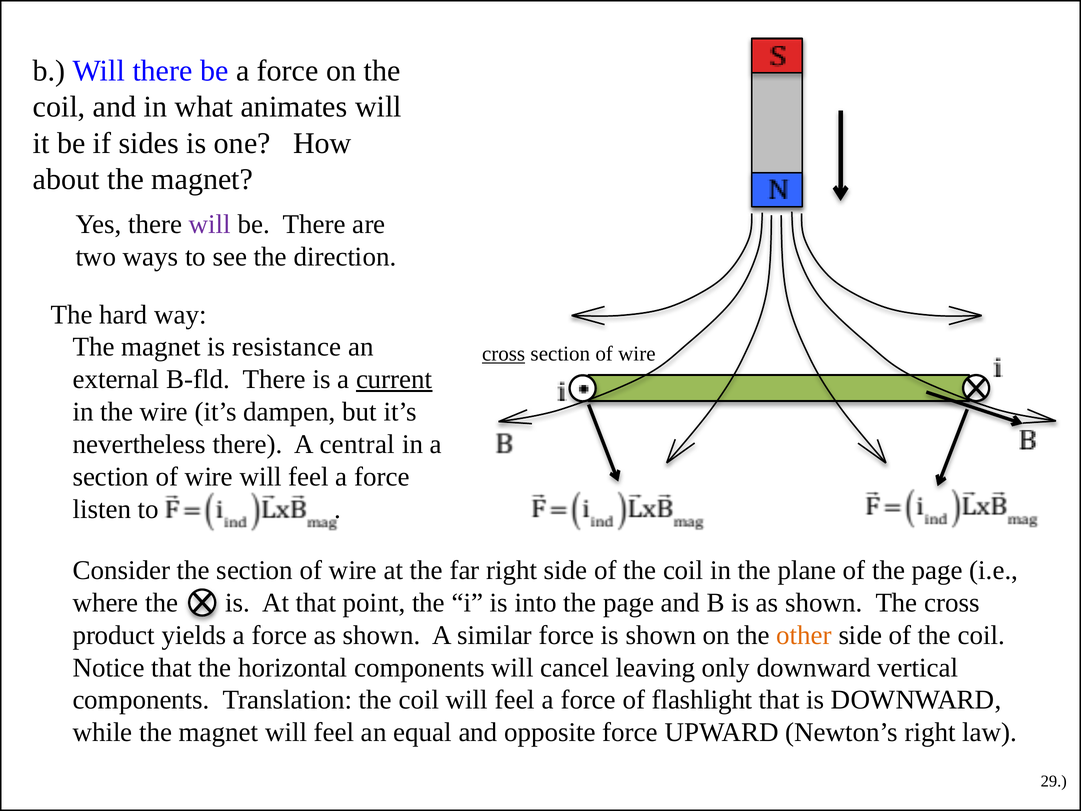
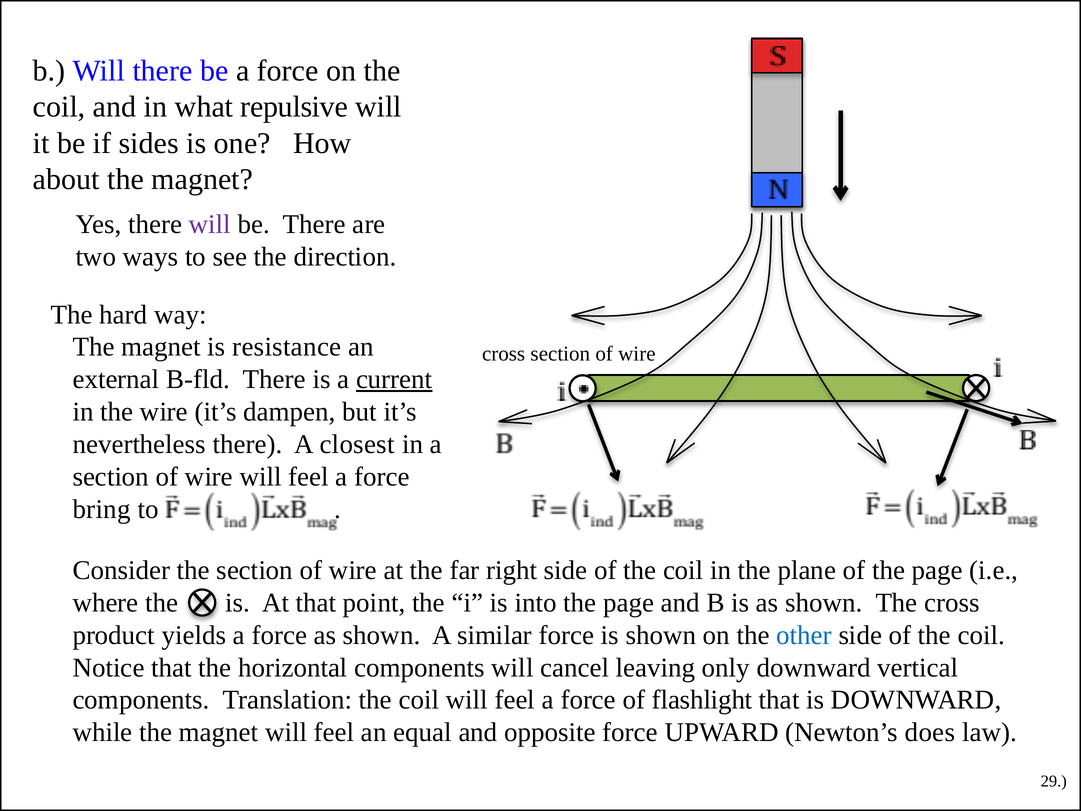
animates: animates -> repulsive (294, 107)
cross underline: present -> none (504, 354)
central: central -> closest (357, 444)
listen: listen -> bring (102, 509)
other colour: orange -> blue (804, 635)
Newton’s right: right -> does (930, 732)
